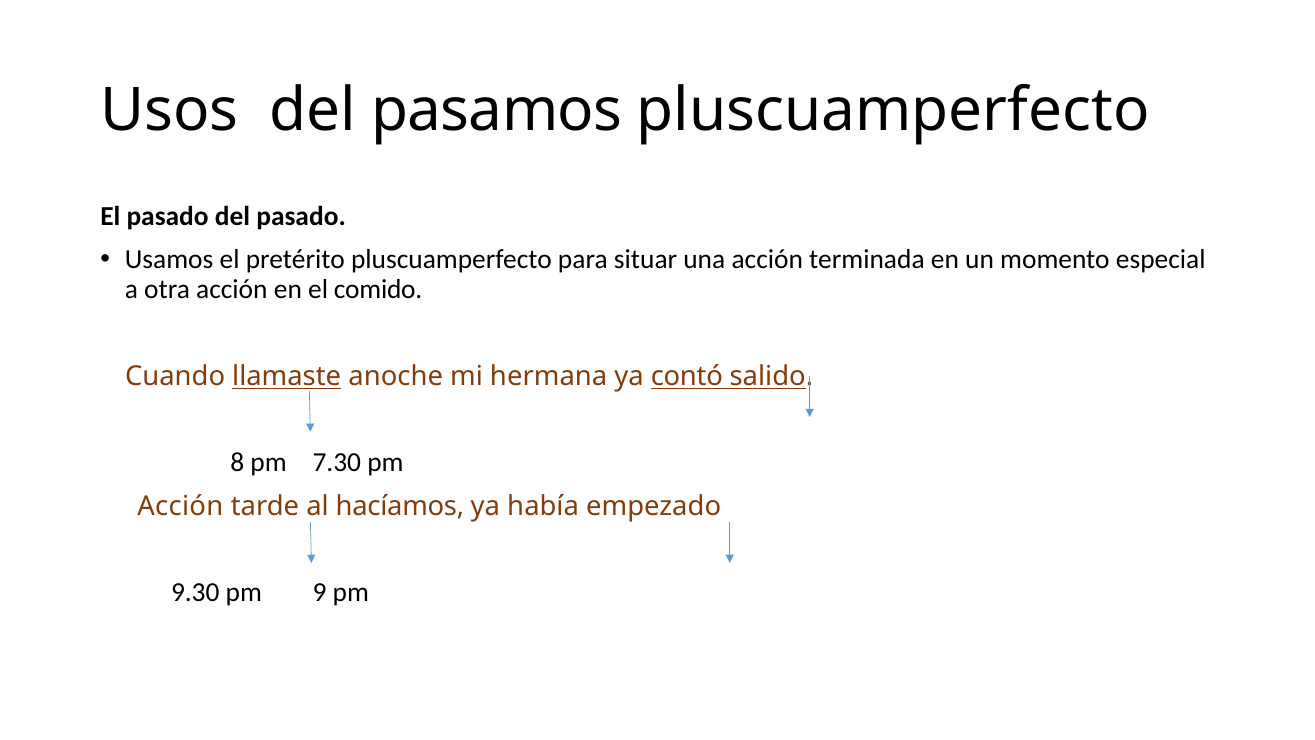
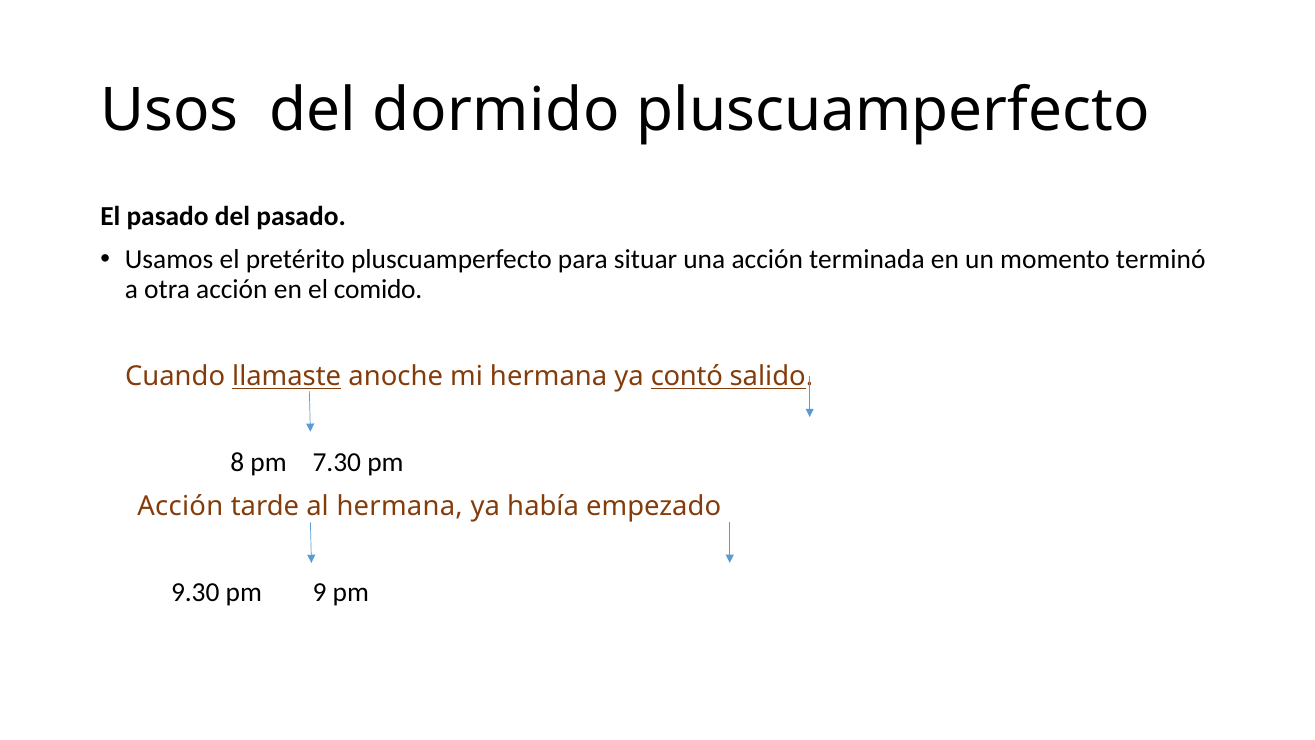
pasamos: pasamos -> dormido (496, 110)
especial: especial -> terminó (1161, 260)
al hacíamos: hacíamos -> hermana (400, 506)
